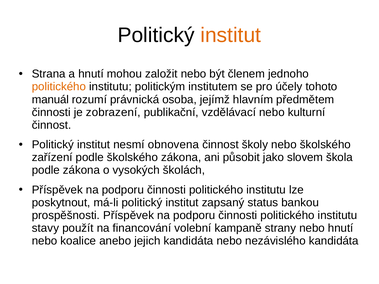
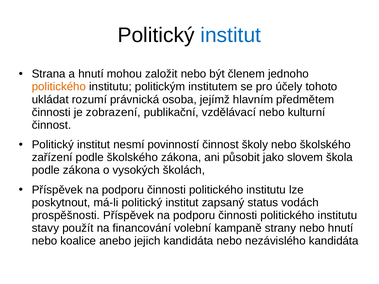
institut colour: orange -> blue (231, 35)
manuál: manuál -> ukládat (50, 100)
obnovena: obnovena -> povinností (173, 145)
bankou: bankou -> vodách (300, 203)
